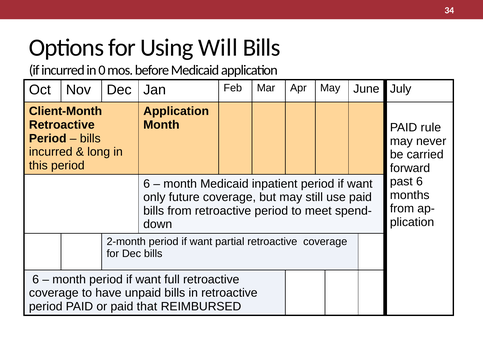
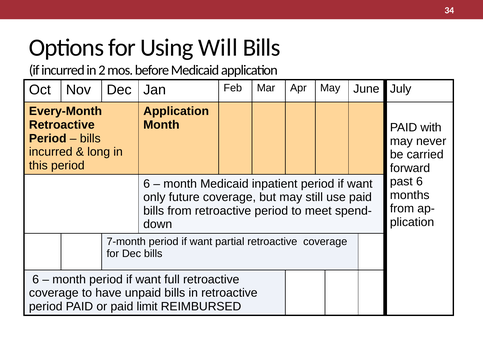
0: 0 -> 2 (102, 70)
Client-Month: Client-Month -> Every-Month (65, 111)
rule: rule -> with (431, 128)
2-month: 2-month -> 7-month (126, 242)
that: that -> limit (147, 307)
